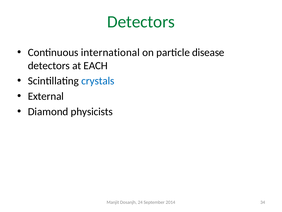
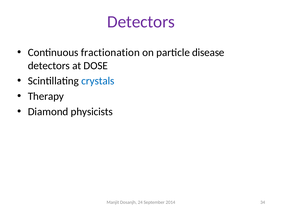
Detectors colour: green -> purple (141, 22)
international: international -> fractionation (110, 52)
EACH: EACH -> DOSE (96, 65)
External: External -> Therapy (46, 96)
